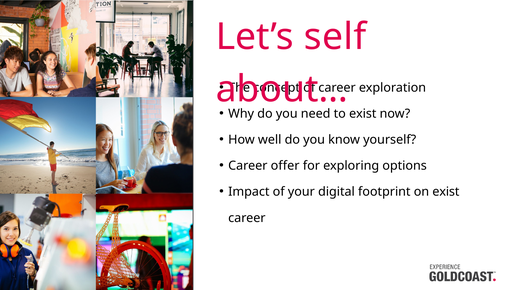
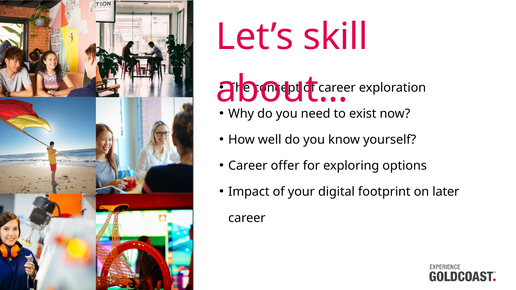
self: self -> skill (335, 37)
on exist: exist -> later (446, 192)
